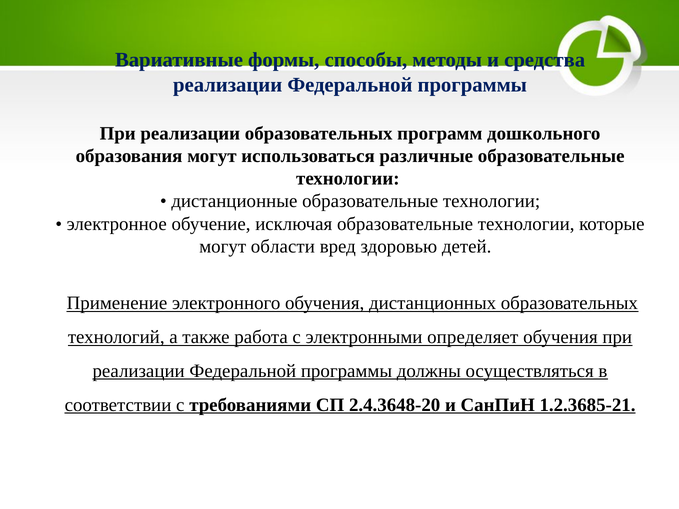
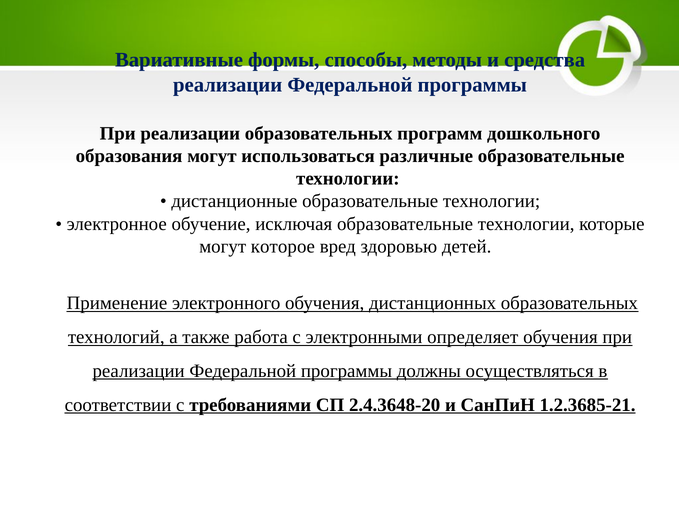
области: области -> которое (283, 247)
